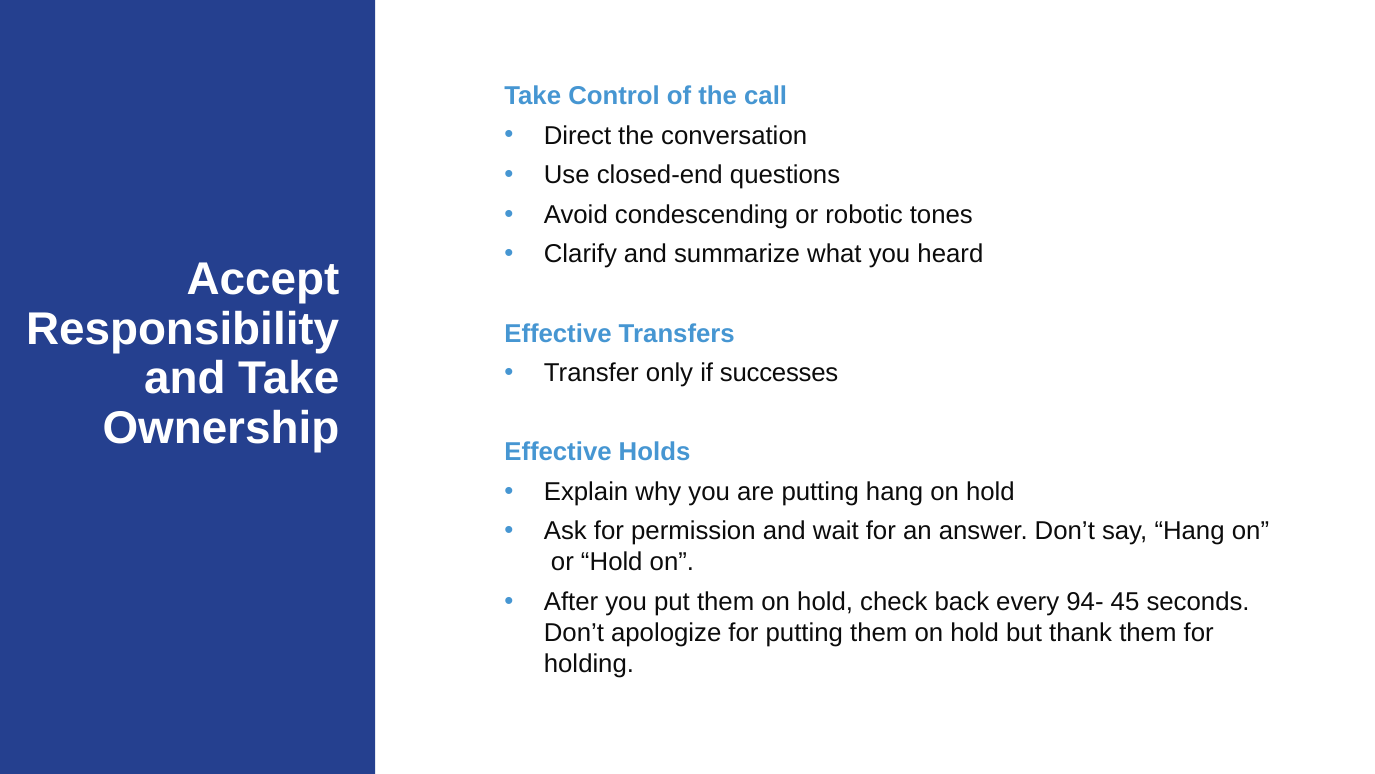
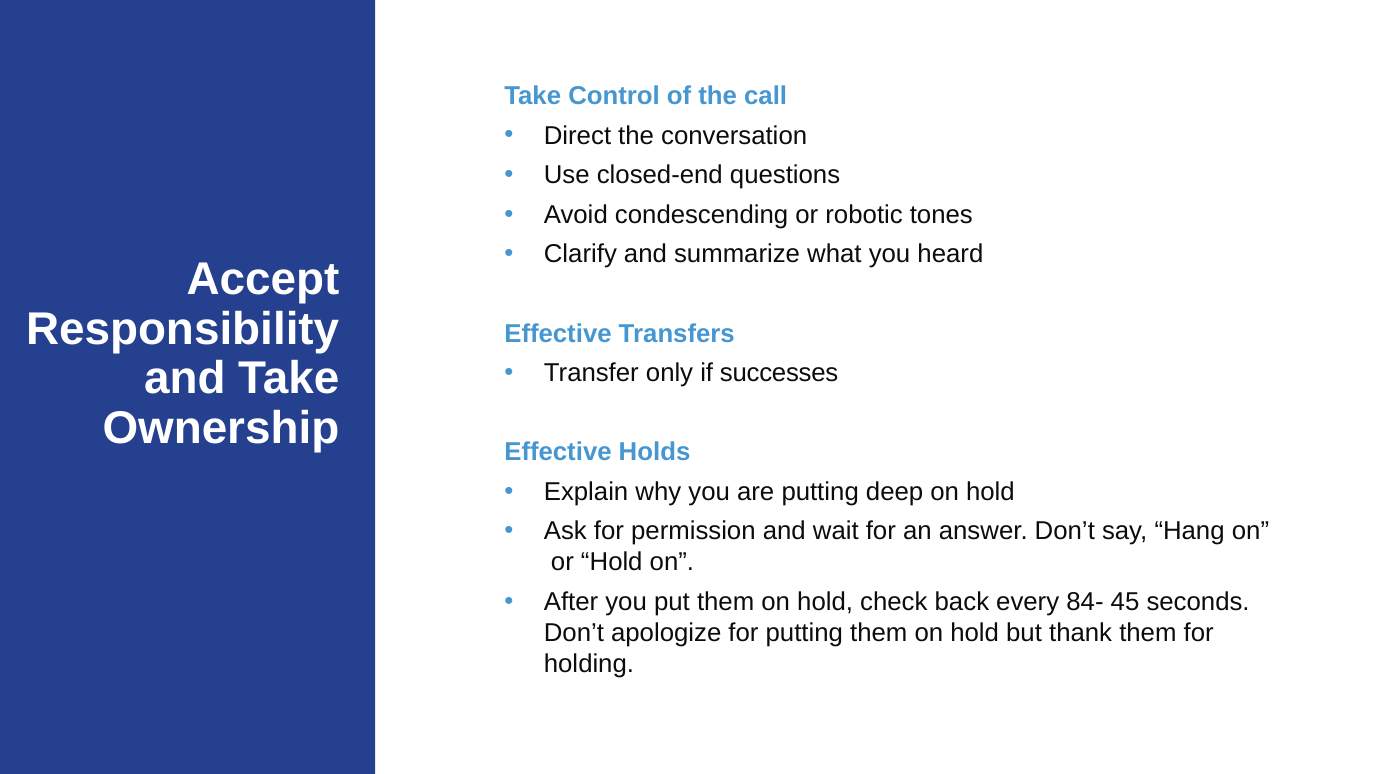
putting hang: hang -> deep (895, 492)
94-: 94- -> 84- (1085, 602)
